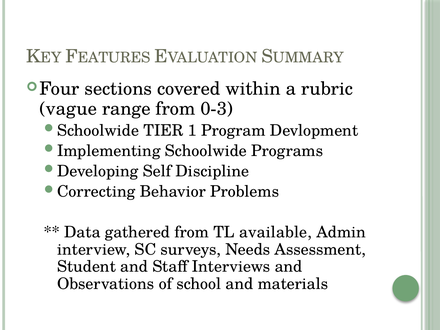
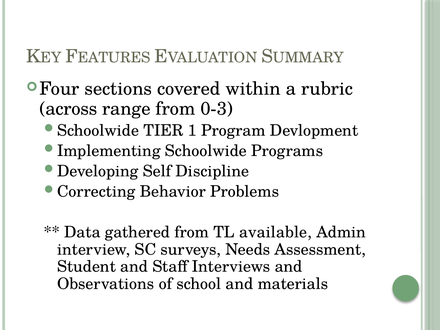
vague: vague -> across (68, 109)
